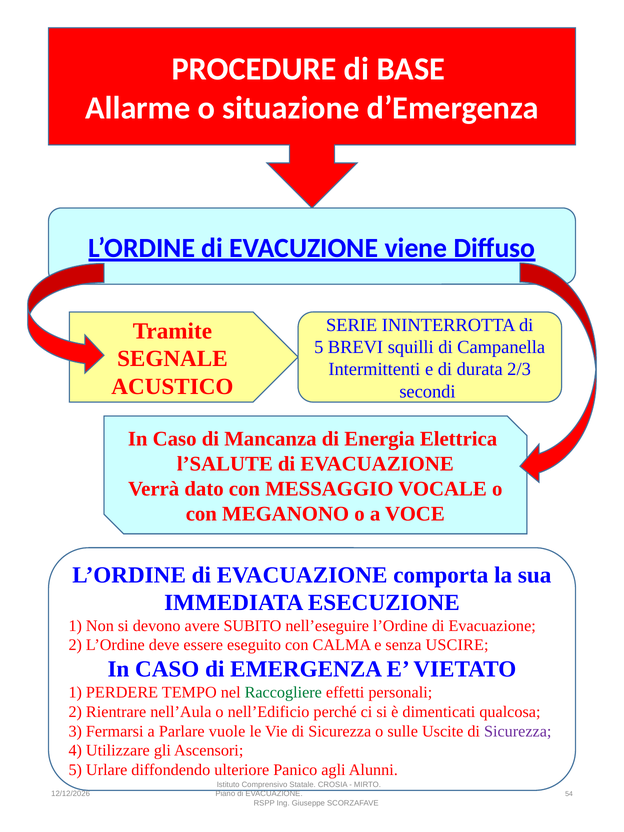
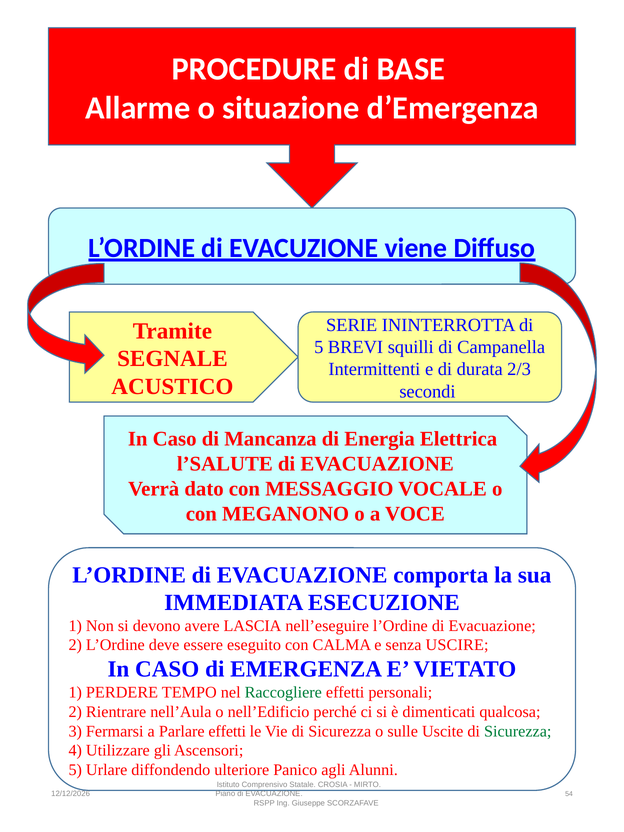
SUBITO: SUBITO -> LASCIA (252, 626)
Parlare vuole: vuole -> effetti (227, 731)
Sicurezza colour: purple -> green (518, 731)
